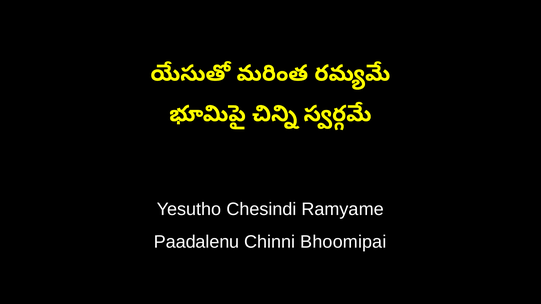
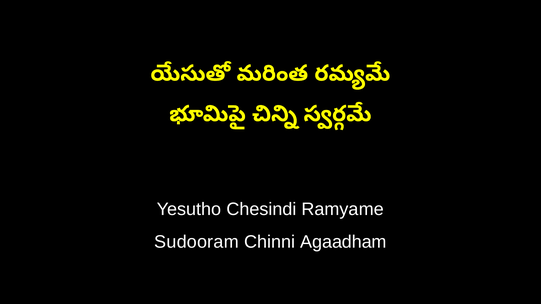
Paadalenu: Paadalenu -> Sudooram (197, 242)
Bhoomipai: Bhoomipai -> Agaadham (343, 242)
